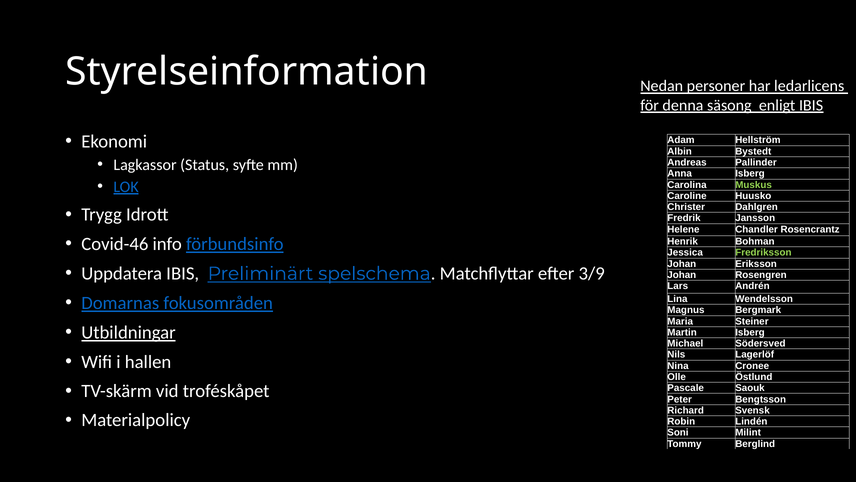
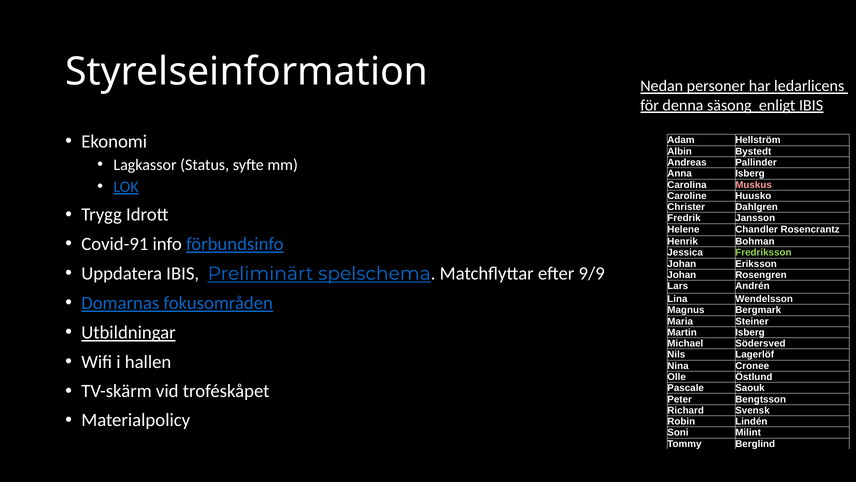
Muskus colour: light green -> pink (754, 185)
Covid-46: Covid-46 -> Covid-91 (115, 244)
3/9: 3/9 -> 9/9 (592, 273)
